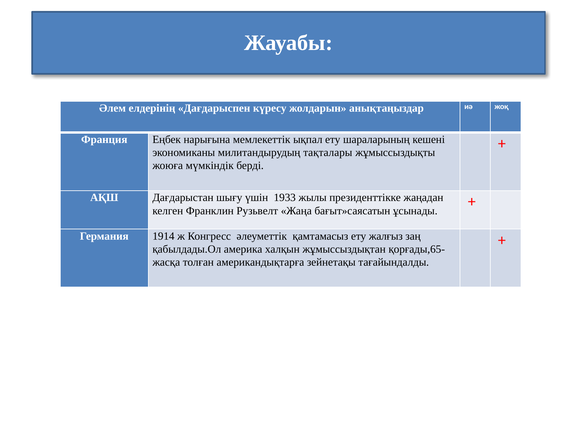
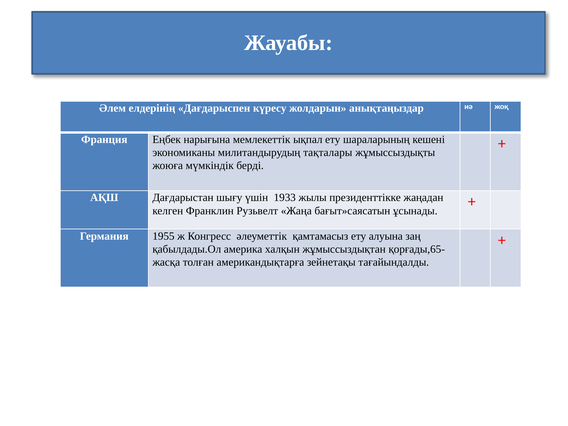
1914: 1914 -> 1955 (163, 236)
жалғыз: жалғыз -> алуына (386, 236)
